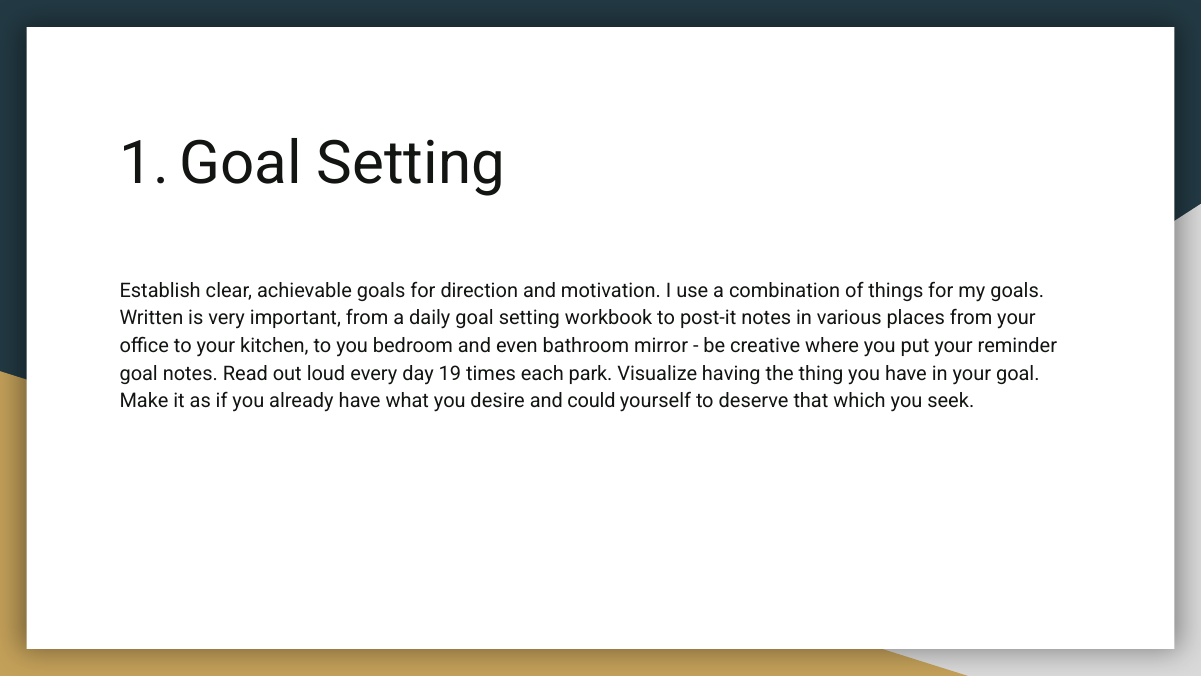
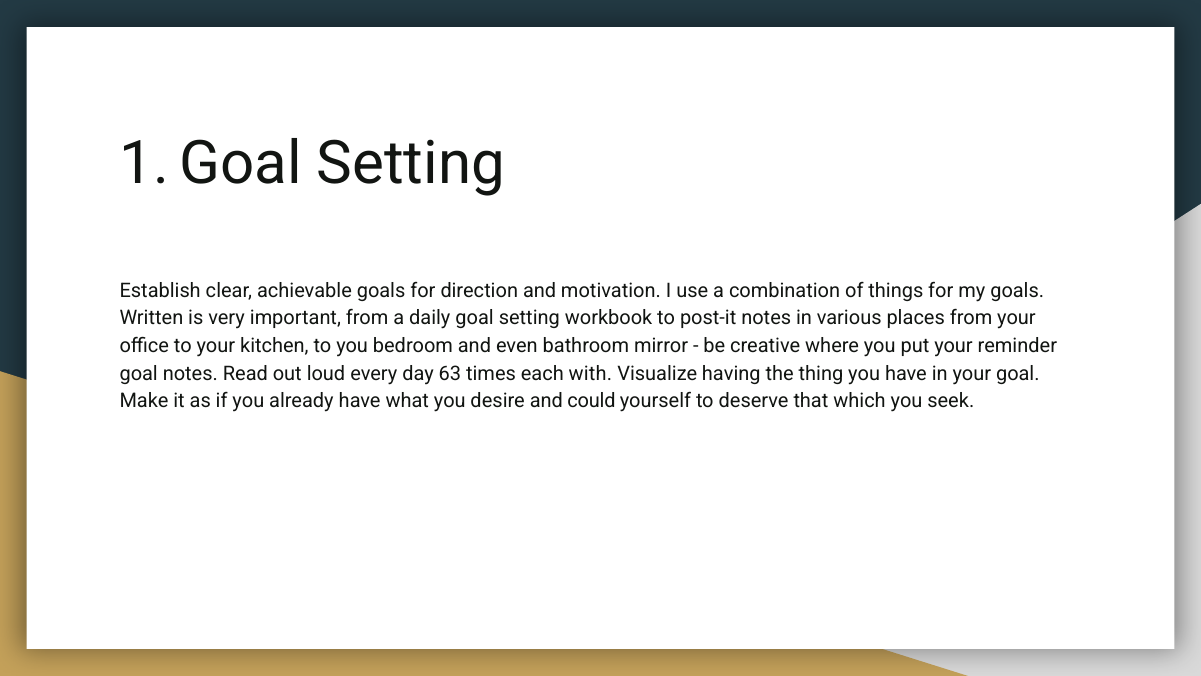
19: 19 -> 63 (450, 373)
park: park -> with (590, 373)
